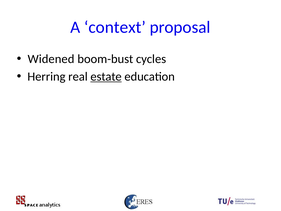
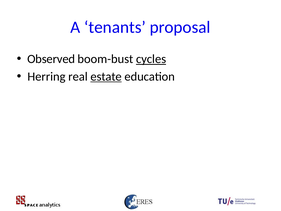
context: context -> tenants (115, 27)
Widened: Widened -> Observed (51, 59)
cycles underline: none -> present (151, 59)
